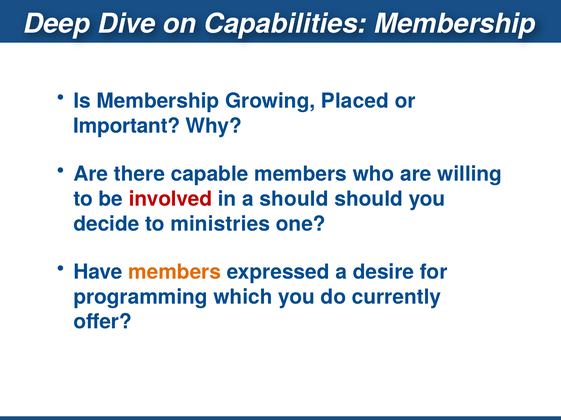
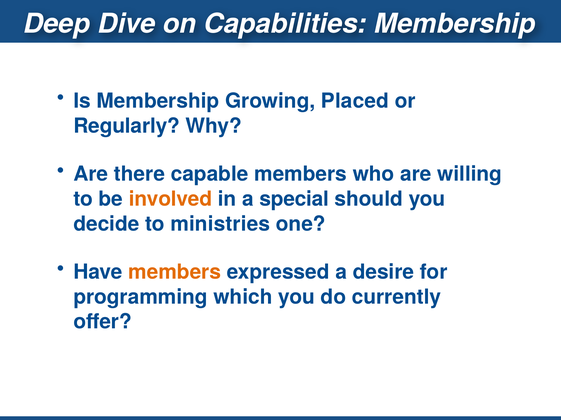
Important: Important -> Regularly (127, 126)
involved colour: red -> orange (170, 199)
a should: should -> special (294, 199)
